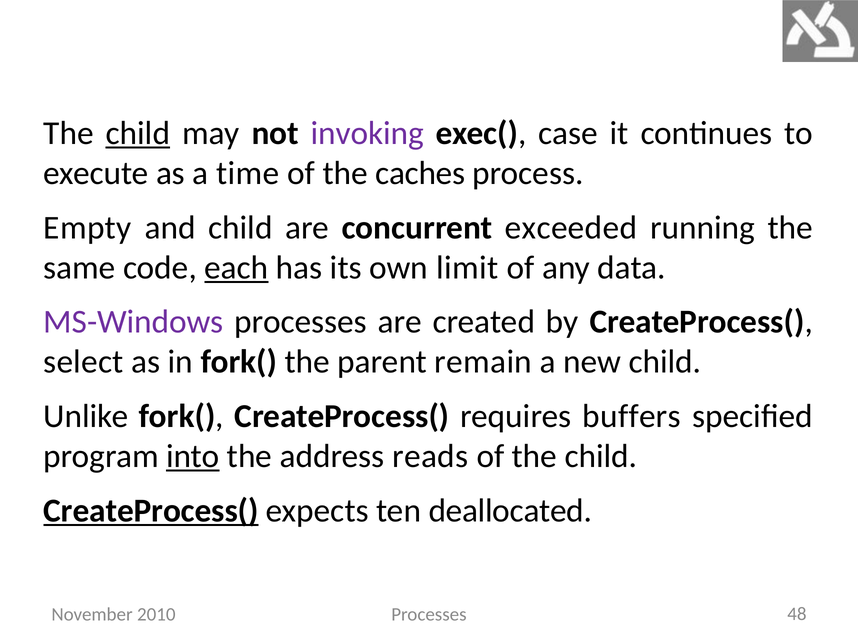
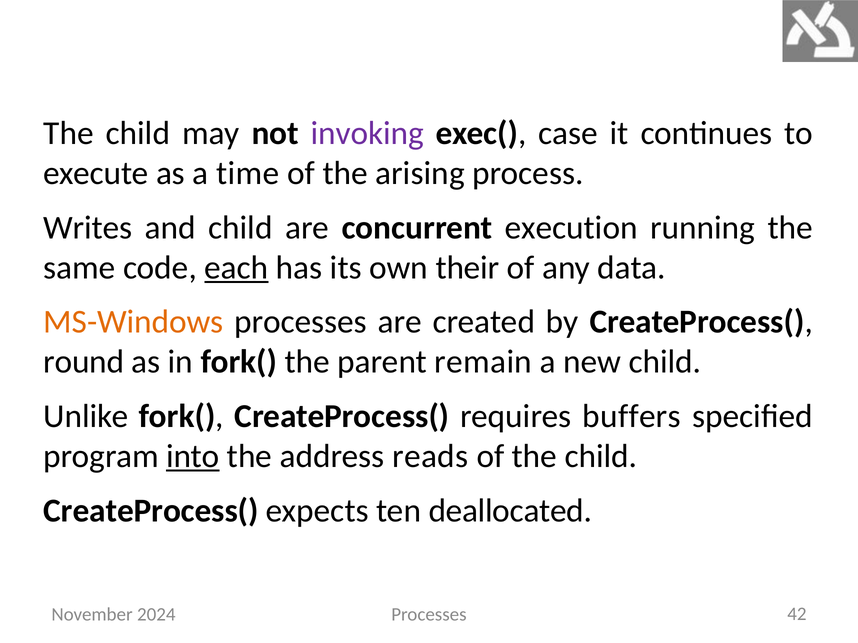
child underline: present -> none (138, 133)
caches: caches -> arising (420, 173)
Empty: Empty -> Writes (88, 228)
exceeded: exceeded -> execution (571, 228)
limit: limit -> their (467, 268)
MS-Windows colour: purple -> orange (133, 322)
select: select -> round (84, 362)
CreateProcess( underline: present -> none (151, 511)
2010: 2010 -> 2024 (156, 615)
48: 48 -> 42 (797, 615)
